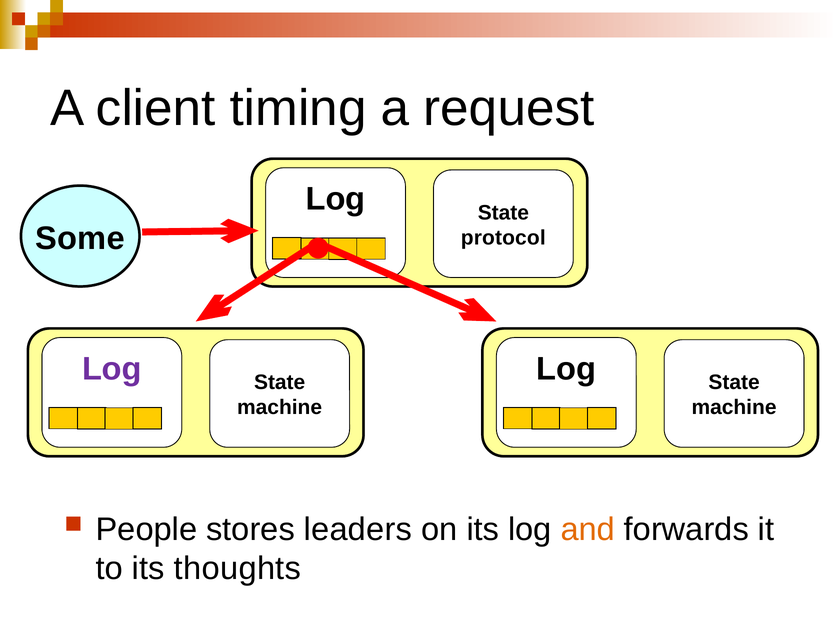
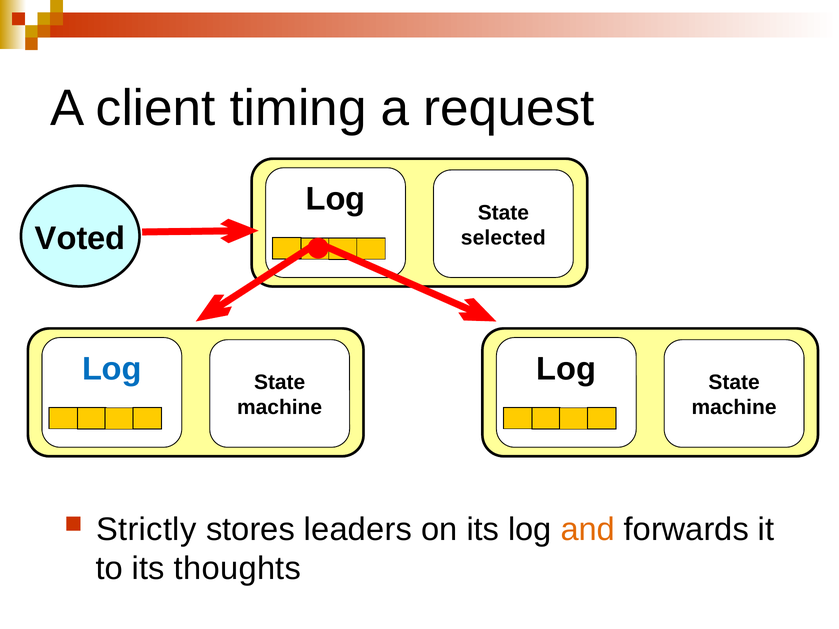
Some: Some -> Voted (80, 238)
protocol: protocol -> selected (503, 238)
Log colour: purple -> blue (112, 369)
People: People -> Strictly (146, 529)
